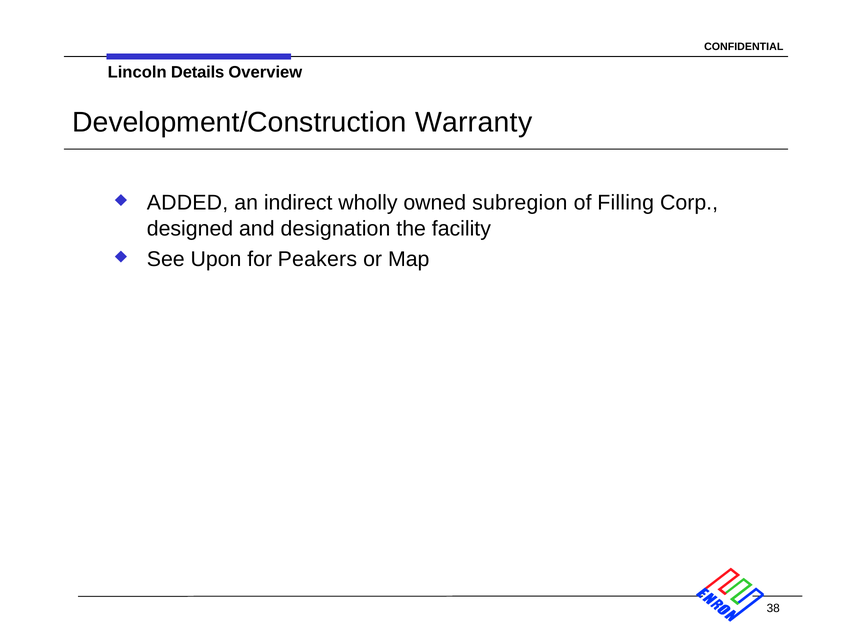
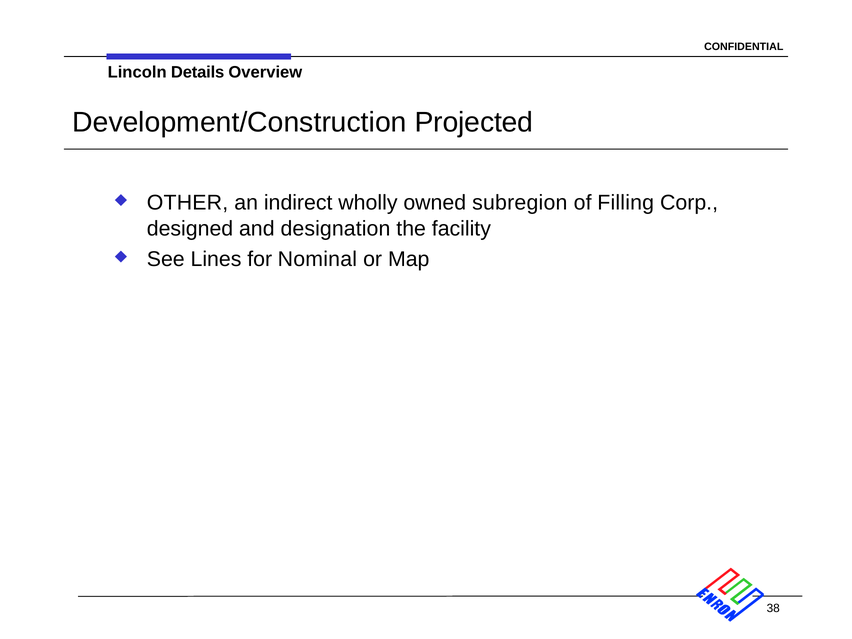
Warranty: Warranty -> Projected (474, 122)
ADDED: ADDED -> OTHER (188, 203)
Upon: Upon -> Lines (216, 259)
Peakers: Peakers -> Nominal (317, 259)
